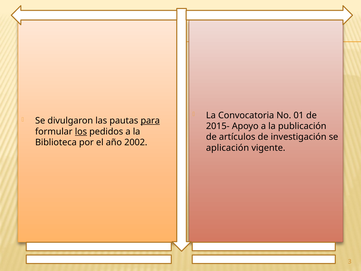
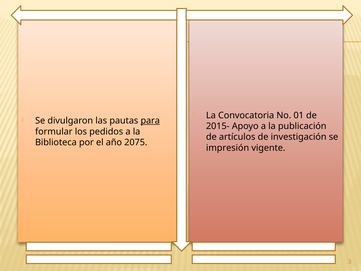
los underline: present -> none (81, 131)
2002: 2002 -> 2075 (136, 142)
aplicación: aplicación -> impresión (228, 148)
